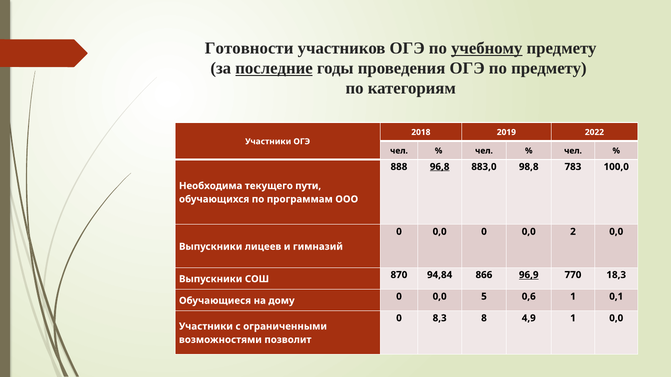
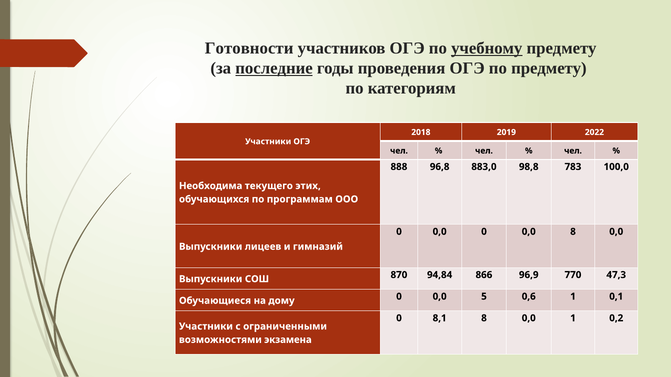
96,8 underline: present -> none (440, 167)
пути: пути -> этих (308, 186)
0,0 2: 2 -> 8 (573, 232)
96,9 underline: present -> none (529, 275)
18,3: 18,3 -> 47,3 (616, 275)
8,3: 8,3 -> 8,1 (440, 318)
4,9: 4,9 -> 0,0 (529, 318)
1 0,0: 0,0 -> 0,2 (616, 318)
позволит: позволит -> экзамена (288, 340)
